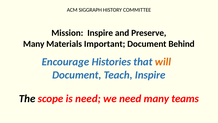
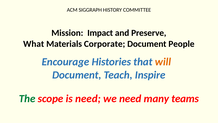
Mission Inspire: Inspire -> Impact (100, 33)
Many: Many -> What (34, 44)
Important: Important -> Corporate (105, 44)
Behind: Behind -> People (181, 44)
The colour: black -> green (27, 98)
